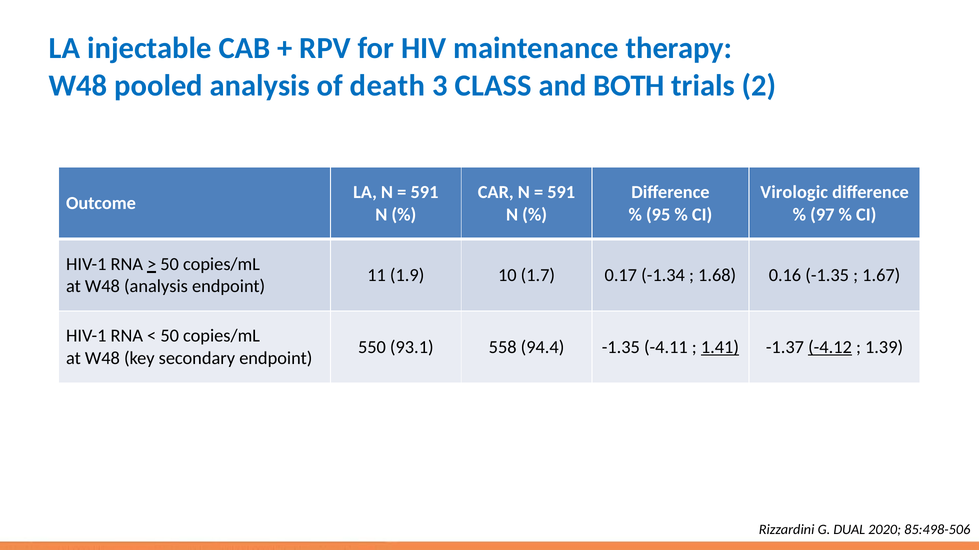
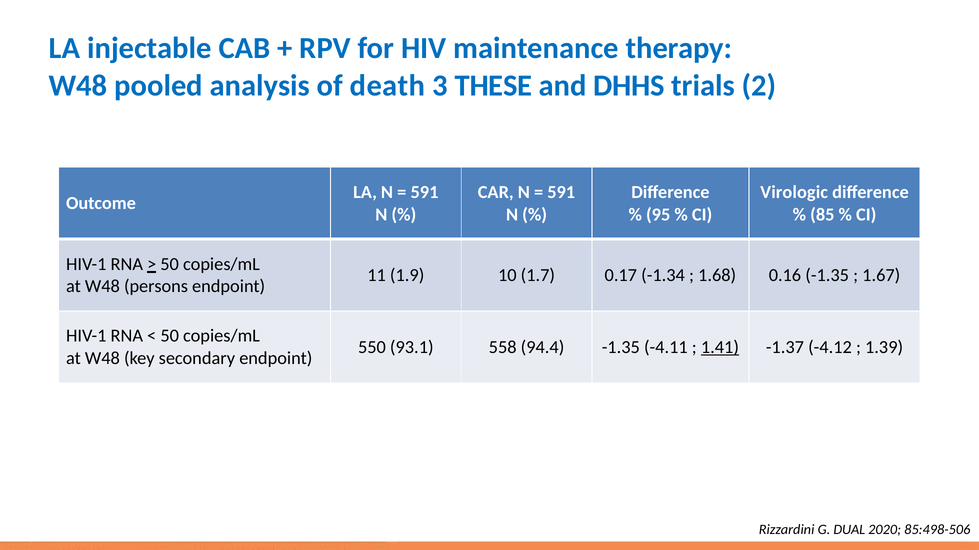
CLASS: CLASS -> THESE (493, 86)
BOTH: BOTH -> DHHS (629, 86)
97: 97 -> 85 (822, 215)
W48 analysis: analysis -> persons (156, 287)
-4.12 underline: present -> none (830, 348)
